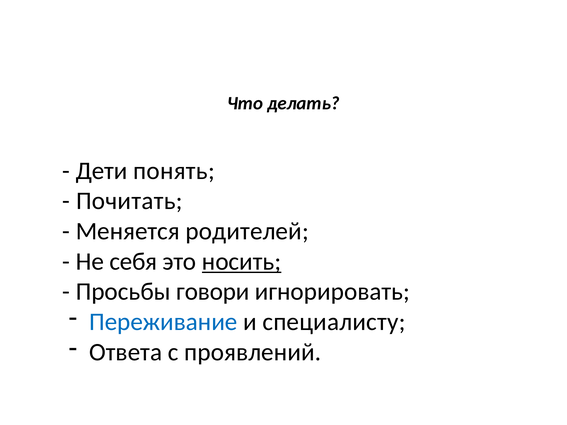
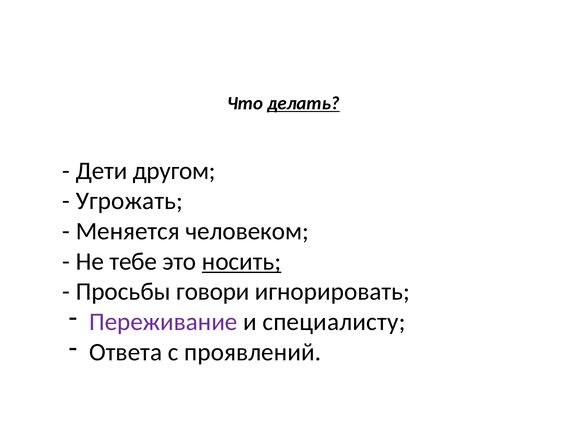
делать underline: none -> present (304, 103)
понять: понять -> другом (174, 171)
Почитать: Почитать -> Угрожать (129, 201)
родителей: родителей -> человеком (247, 231)
себя: себя -> тебе (133, 262)
Переживание colour: blue -> purple (163, 322)
